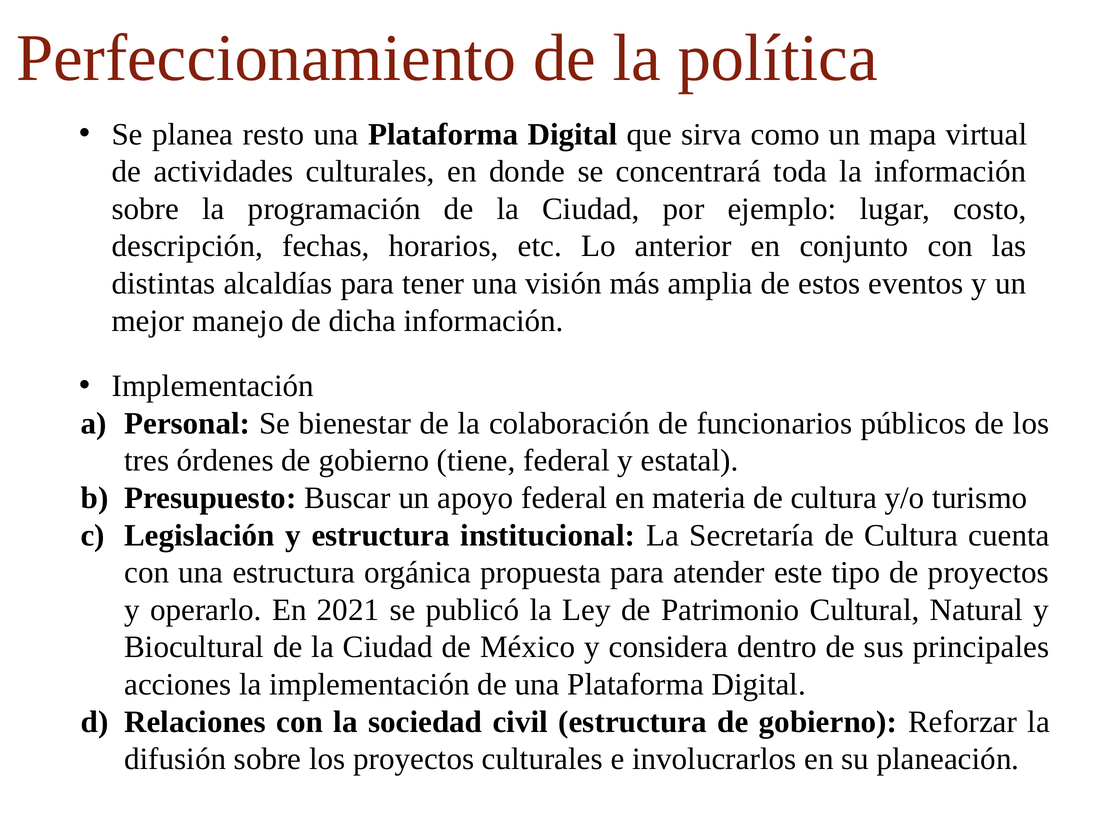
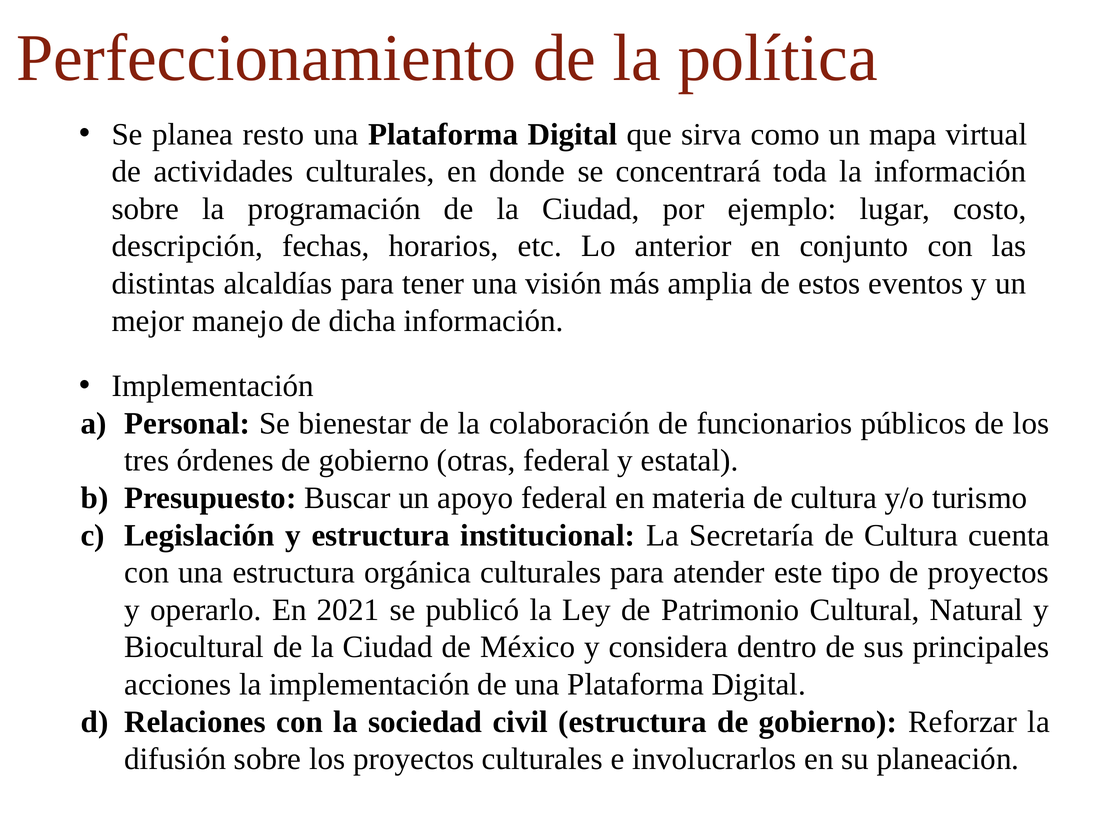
tiene: tiene -> otras (476, 461)
orgánica propuesta: propuesta -> culturales (541, 573)
